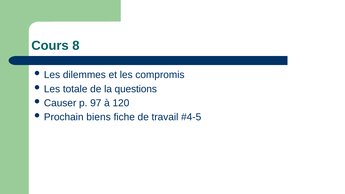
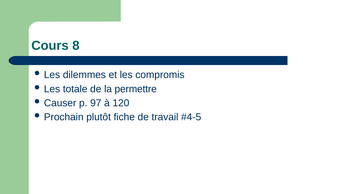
questions: questions -> permettre (136, 89)
biens: biens -> plutôt (99, 117)
